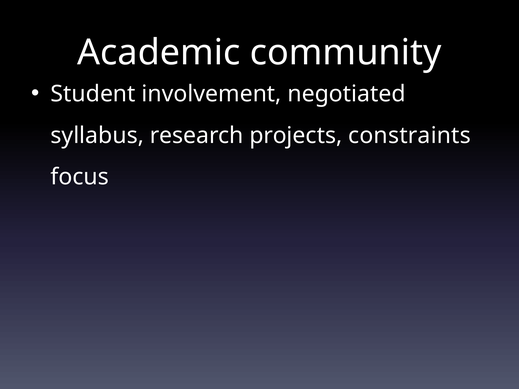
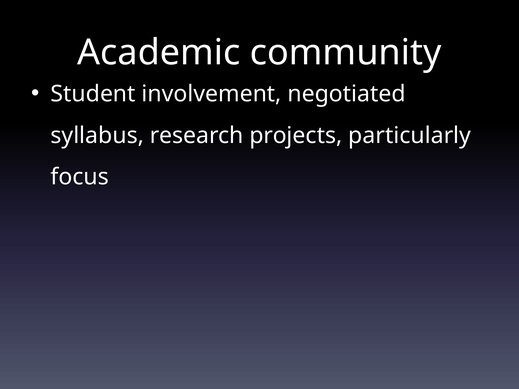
constraints: constraints -> particularly (410, 136)
